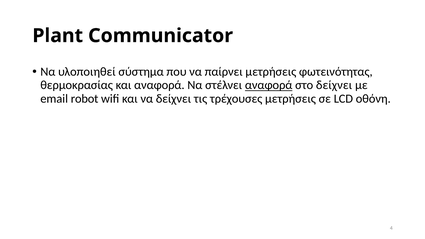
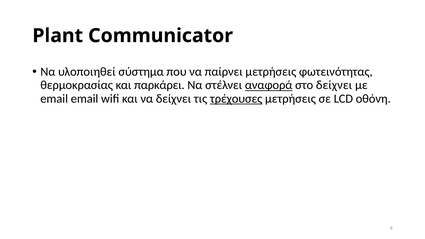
και αναφορά: αναφορά -> παρκάρει (159, 85)
email robot: robot -> email (85, 99)
τρέχουσες underline: none -> present (236, 99)
